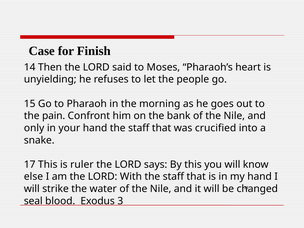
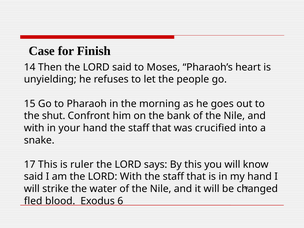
pain: pain -> shut (54, 116)
only: only -> with (34, 128)
else: else -> said (34, 177)
seal: seal -> fled (33, 201)
3: 3 -> 6 (120, 201)
